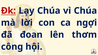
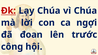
thơm: thơm -> trước (84, 35)
